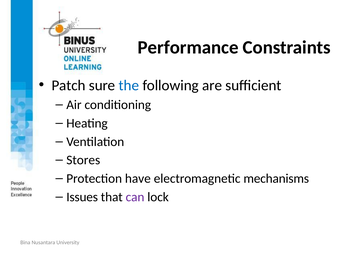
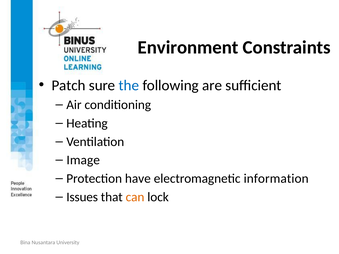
Performance: Performance -> Environment (188, 47)
Stores: Stores -> Image (83, 160)
mechanisms: mechanisms -> information (276, 179)
can colour: purple -> orange (135, 197)
